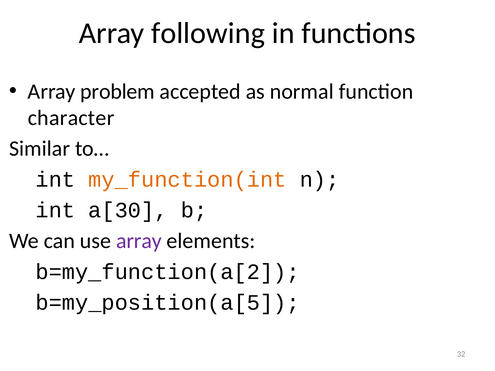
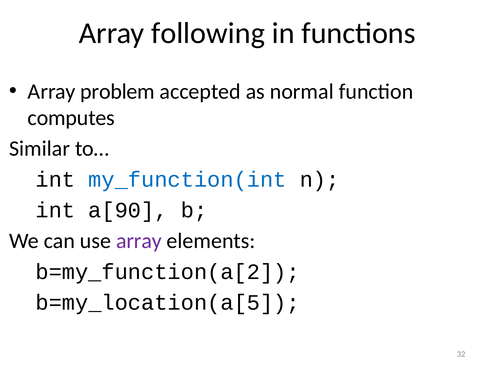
character: character -> computes (71, 118)
my_function(int colour: orange -> blue (187, 180)
a[30: a[30 -> a[90 (128, 210)
b=my_position(a[5: b=my_position(a[5 -> b=my_location(a[5 (168, 303)
